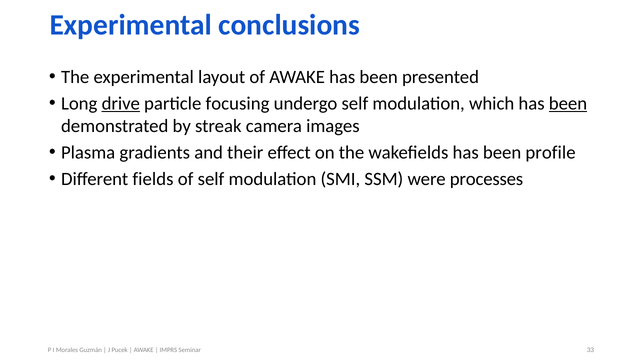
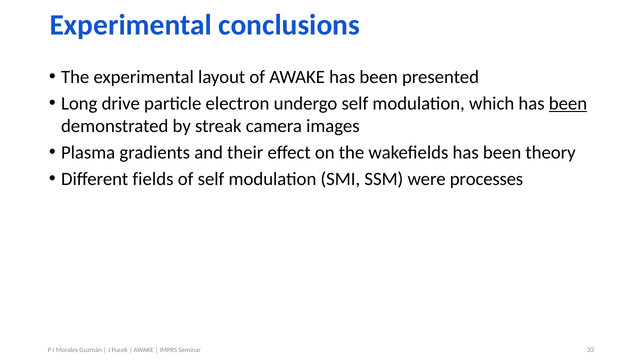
drive underline: present -> none (121, 103)
focusing: focusing -> electron (237, 103)
profile: profile -> theory (551, 152)
